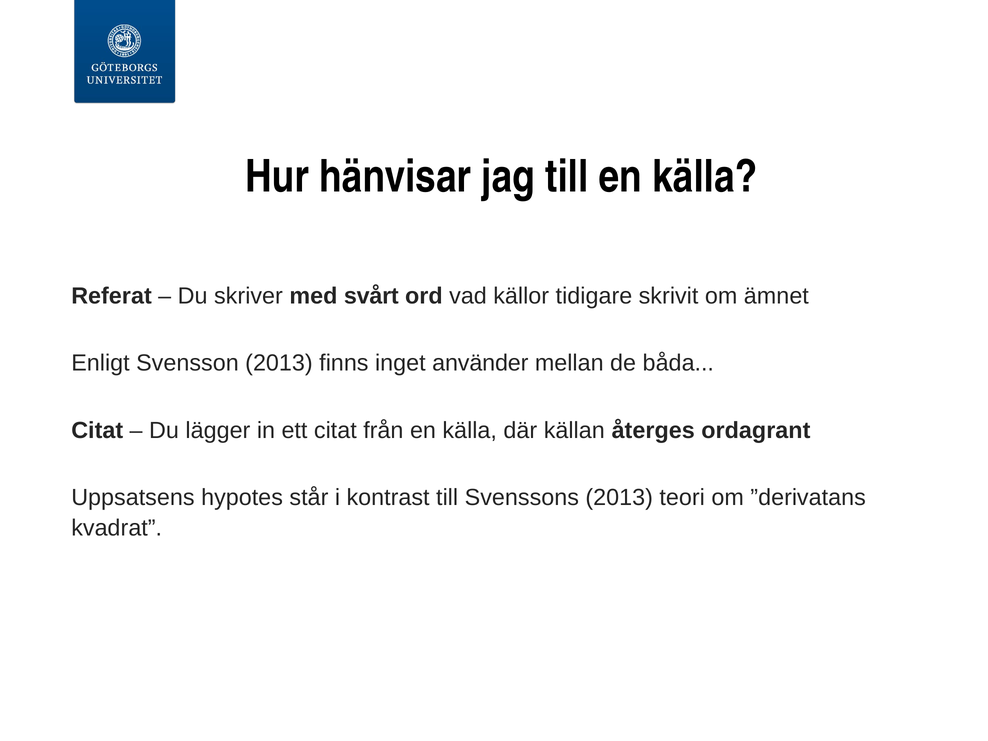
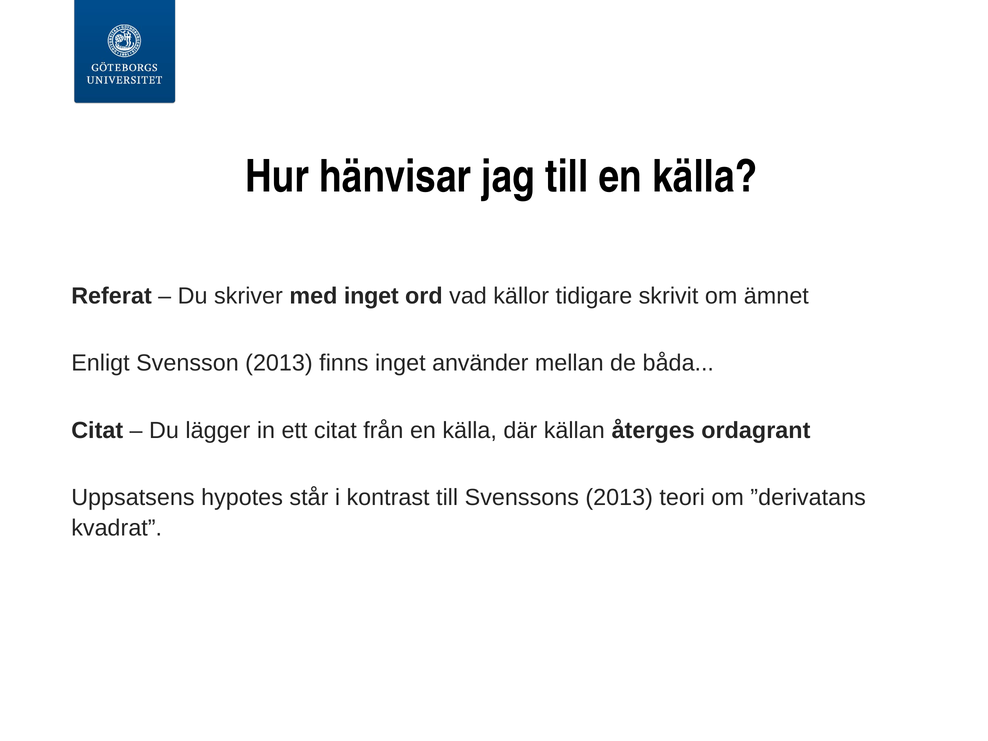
med svårt: svårt -> inget (371, 296)
